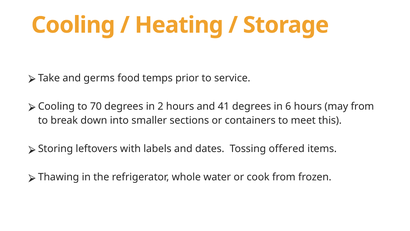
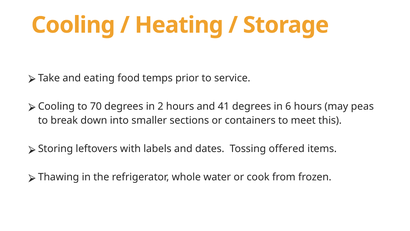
germs: germs -> eating (99, 78)
may from: from -> peas (362, 106)
